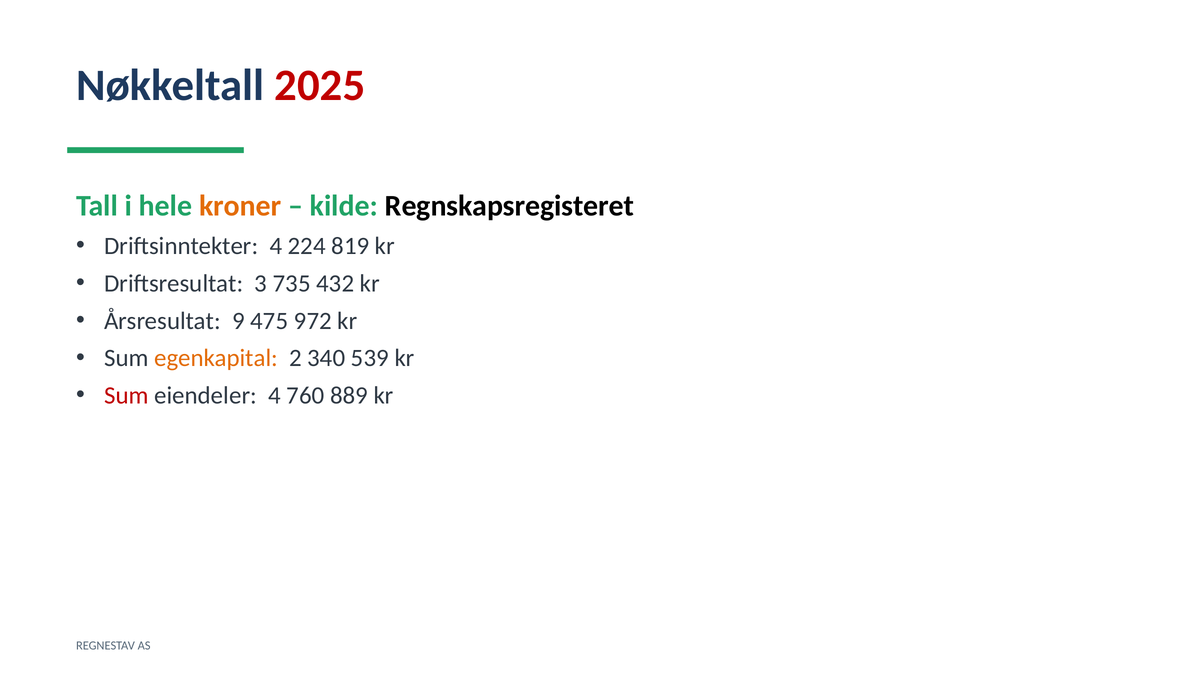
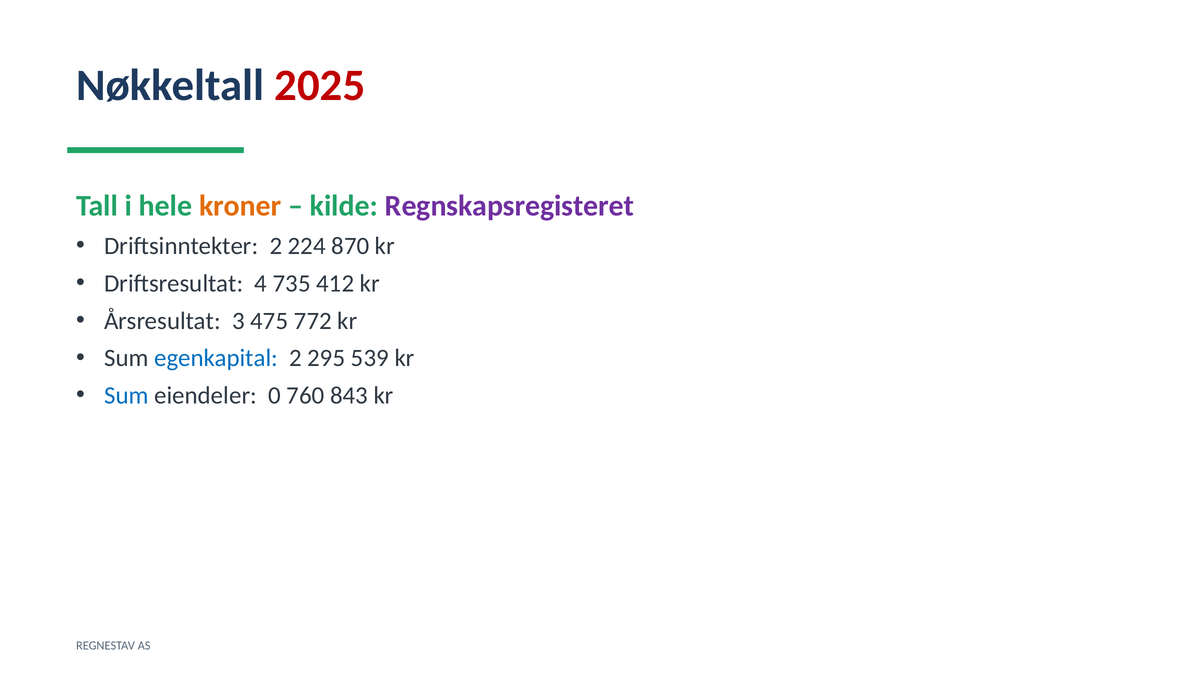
Regnskapsregisteret colour: black -> purple (509, 206)
Driftsinntekter 4: 4 -> 2 (276, 246)
819: 819 -> 870 (350, 246)
3: 3 -> 4 (261, 283)
432: 432 -> 412 (335, 283)
9: 9 -> 3 (238, 321)
972: 972 -> 772 (313, 321)
egenkapital colour: orange -> blue (216, 358)
340: 340 -> 295 (326, 358)
Sum colour: red -> blue (126, 396)
eiendeler 4: 4 -> 0 (274, 396)
889: 889 -> 843 (349, 396)
